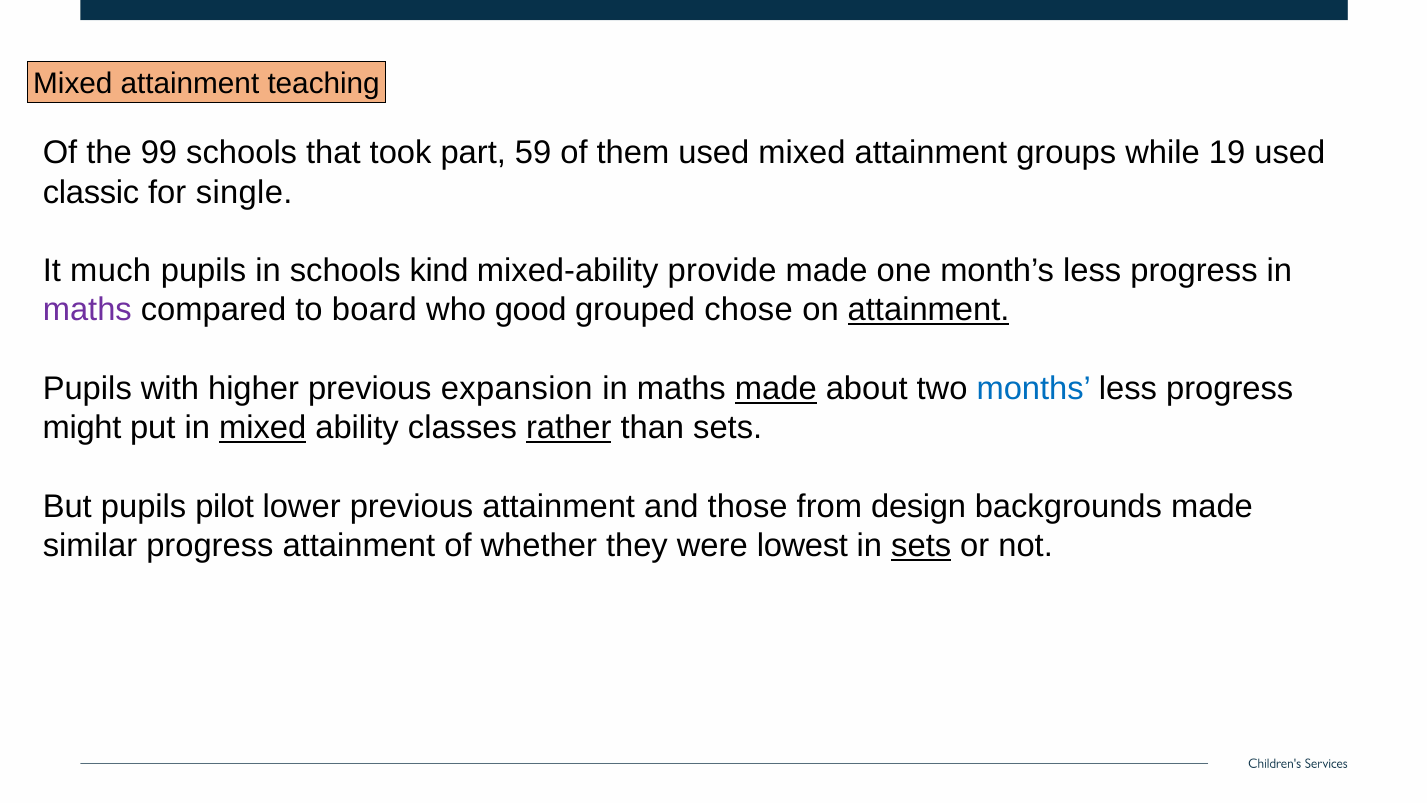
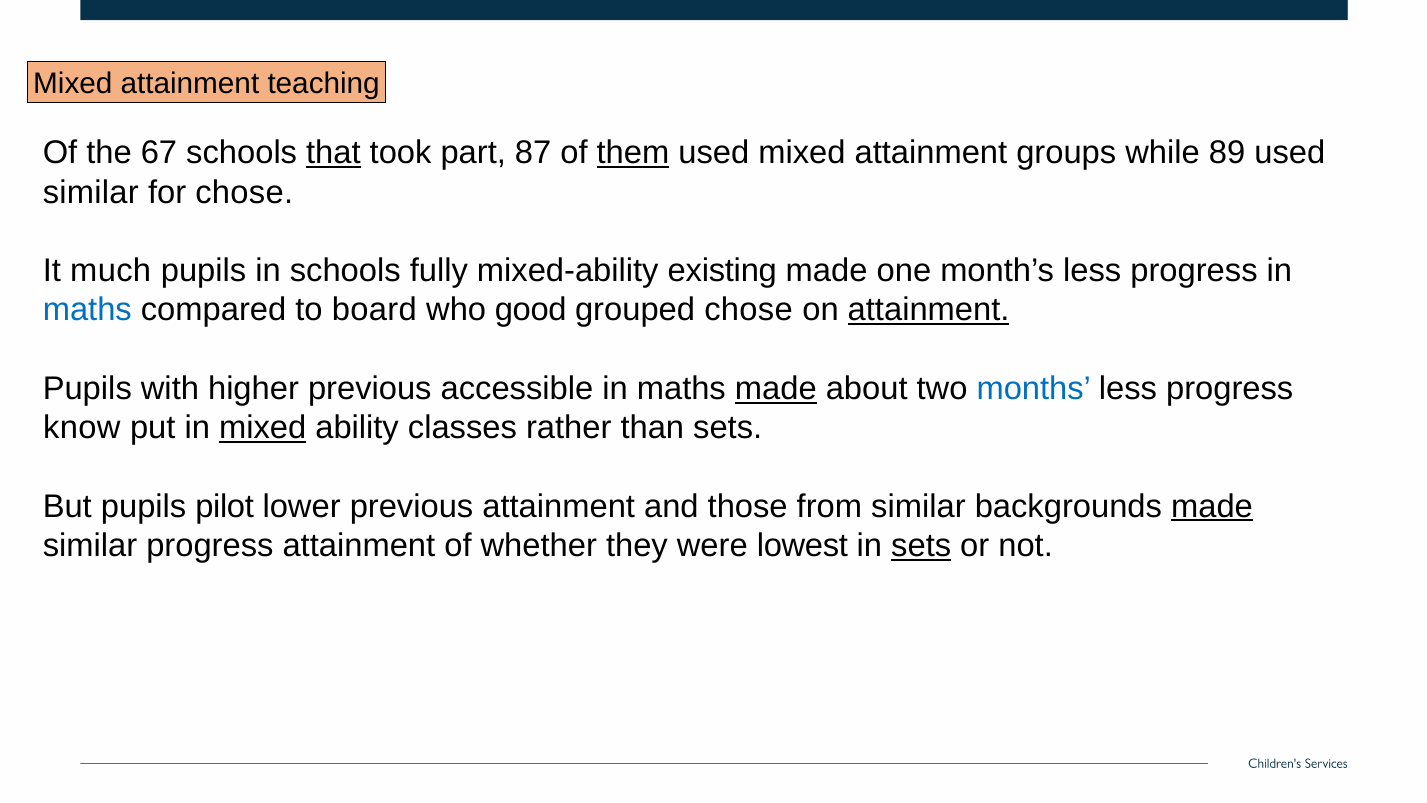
99: 99 -> 67 (159, 153)
that underline: none -> present (333, 153)
59: 59 -> 87 (533, 153)
them underline: none -> present (633, 153)
19: 19 -> 89 (1227, 153)
classic: classic -> similar (91, 192)
for single: single -> chose (244, 192)
kind: kind -> fully (439, 271)
provide: provide -> existing (722, 271)
maths colour: purple -> blue (87, 310)
expansion: expansion -> accessible (517, 388)
might: might -> know (82, 428)
rather underline: present -> none (569, 428)
from design: design -> similar (918, 506)
made underline: none -> present (1212, 506)
